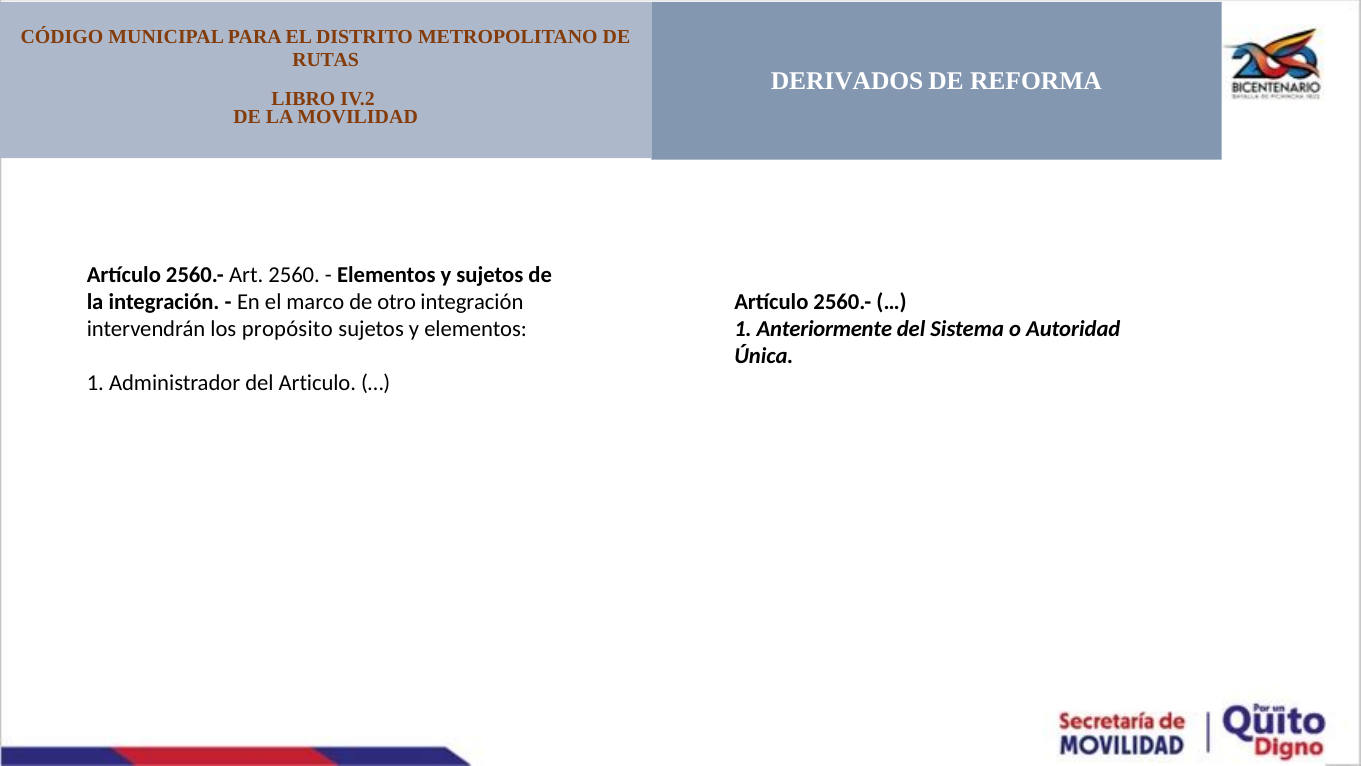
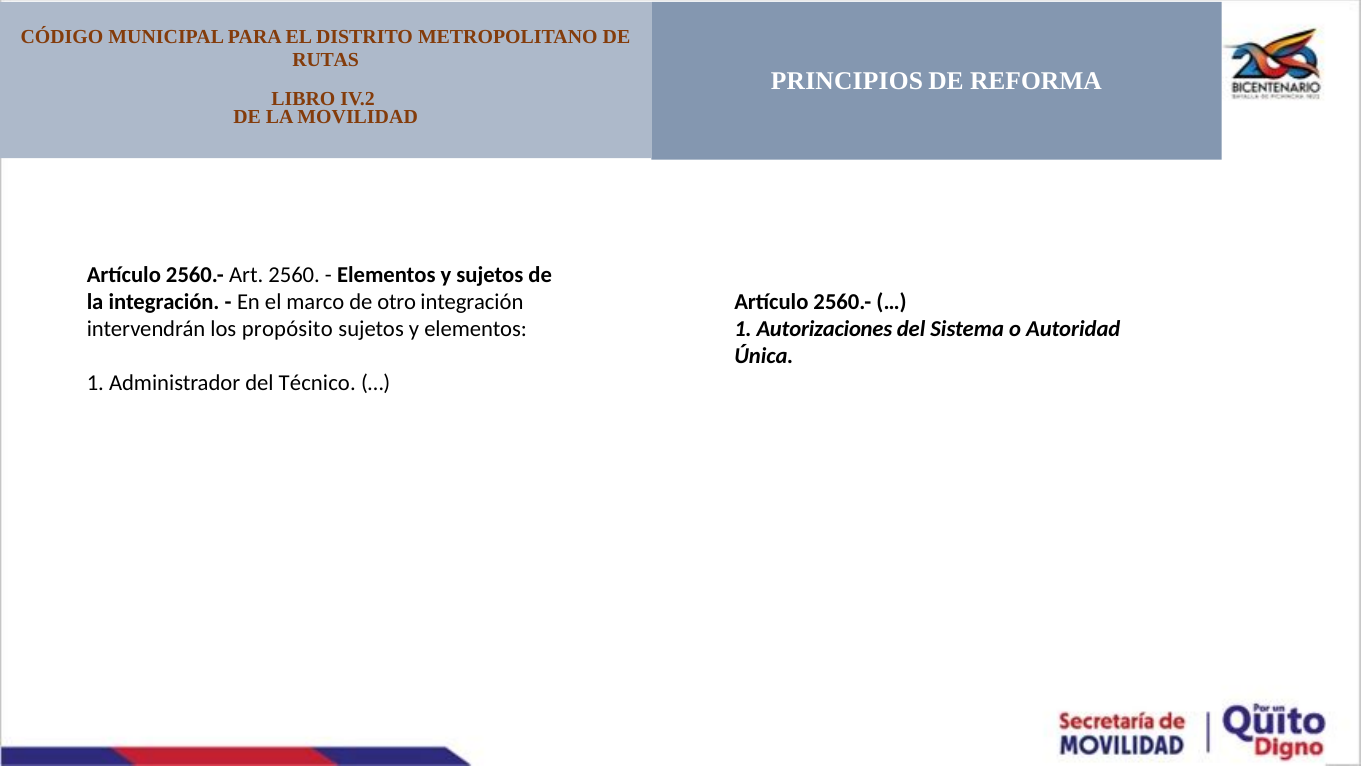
DERIVADOS: DERIVADOS -> PRINCIPIOS (847, 81)
Anteriormente: Anteriormente -> Autorizaciones (824, 329)
Articulo: Articulo -> Técnico (317, 383)
